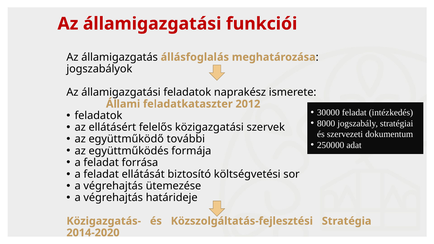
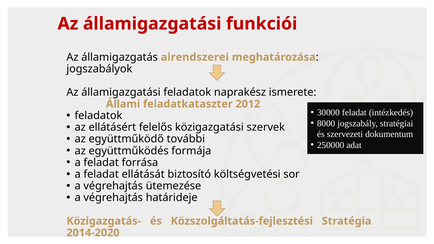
állásfoglalás: állásfoglalás -> alrendszerei (195, 57)
